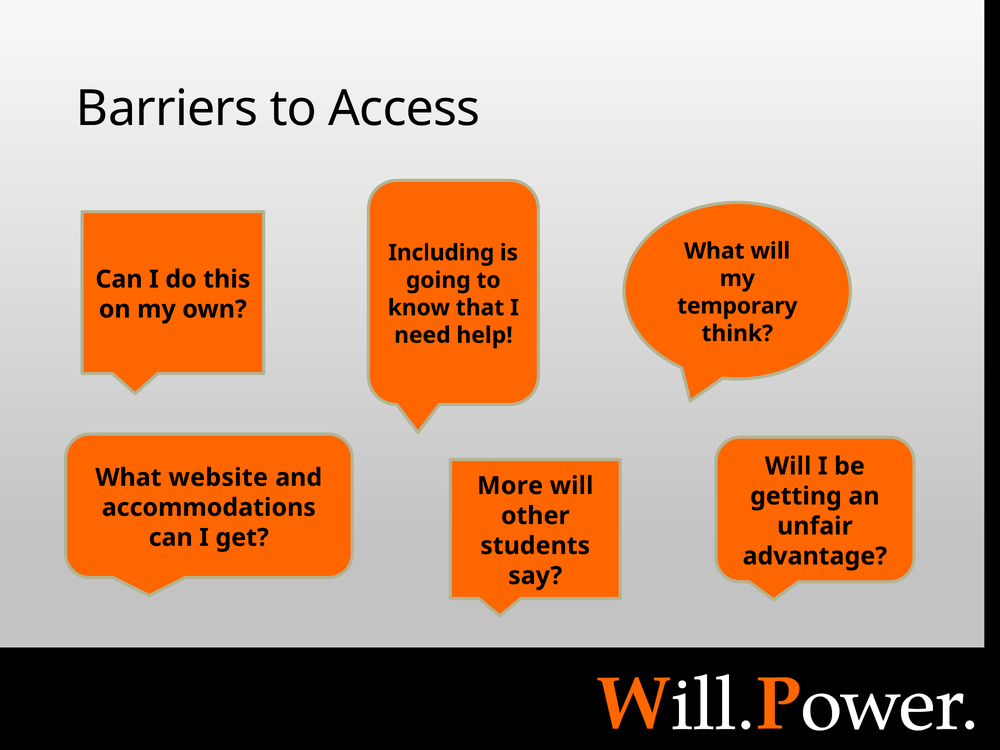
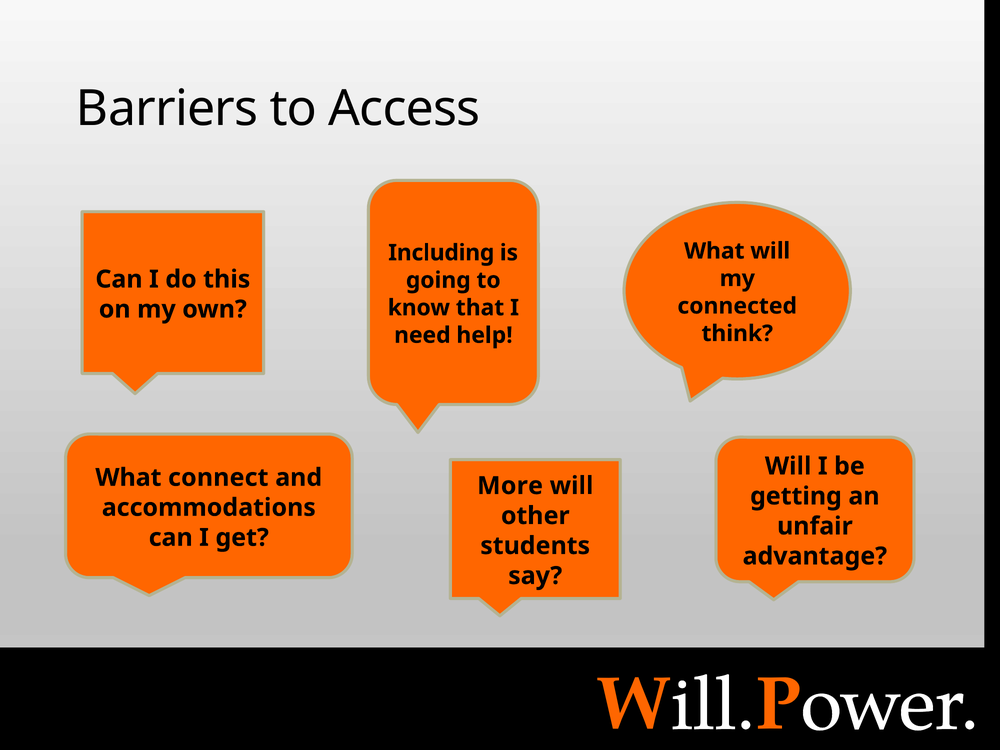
temporary: temporary -> connected (737, 306)
website: website -> connect (218, 478)
